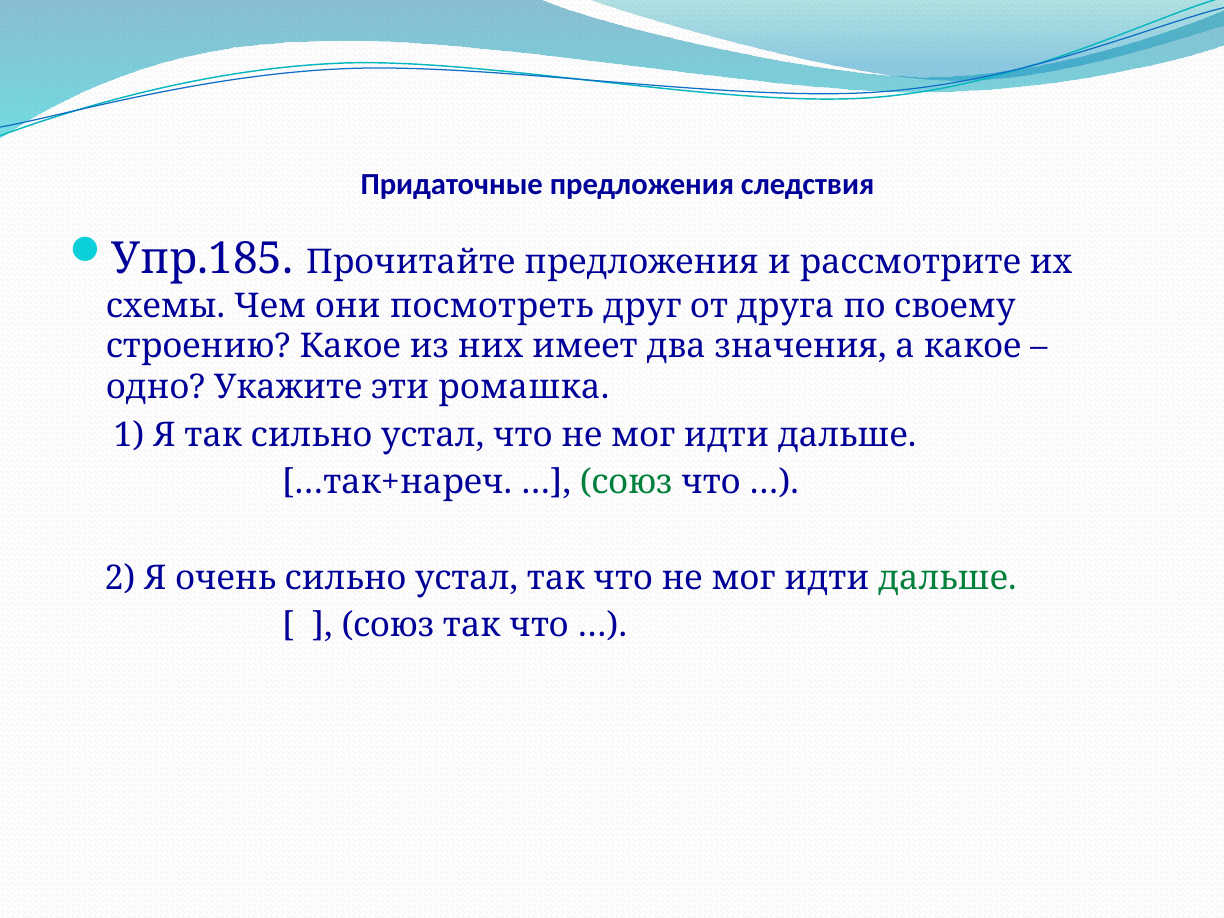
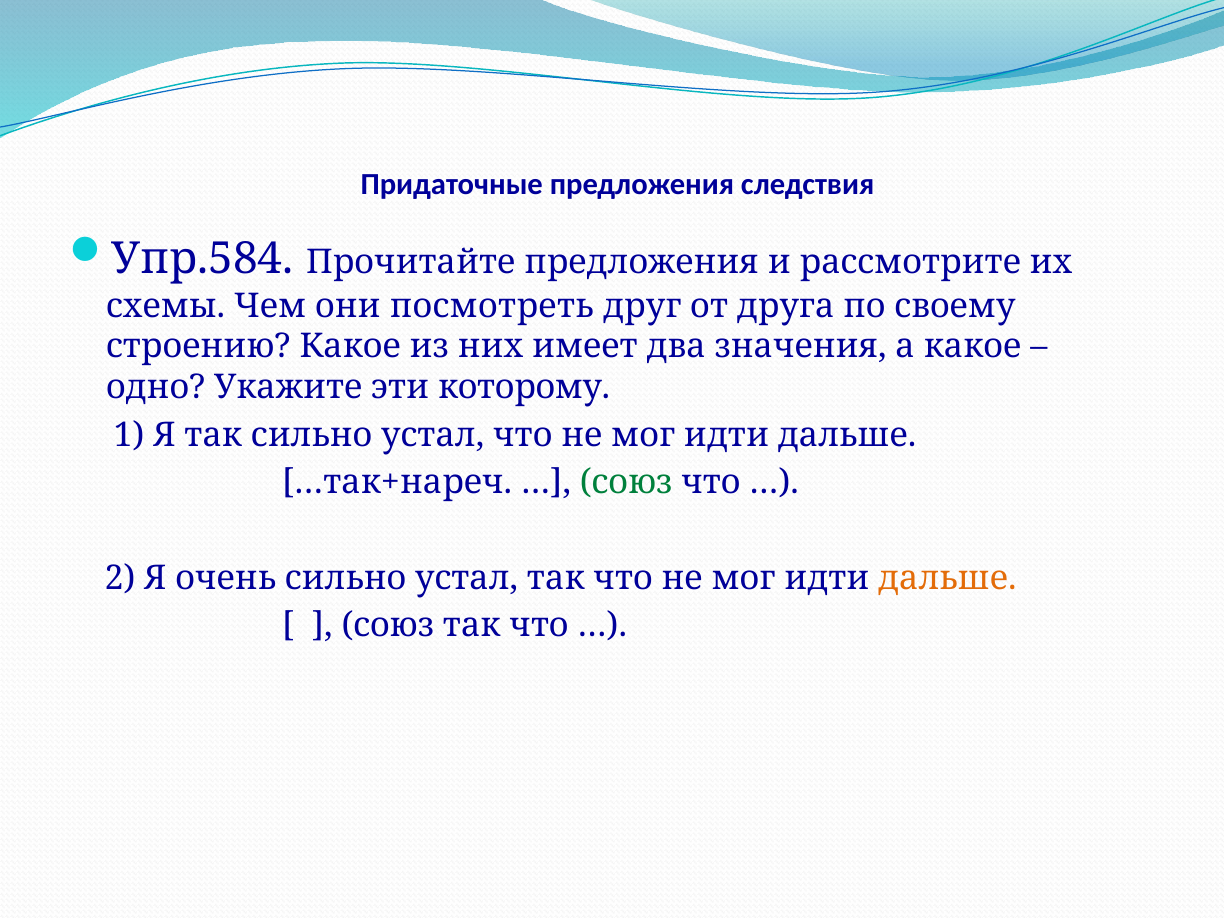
Упр.185: Упр.185 -> Упр.584 (203, 259)
ромашка: ромашка -> которому (524, 388)
дальше colour: green -> orange (947, 578)
